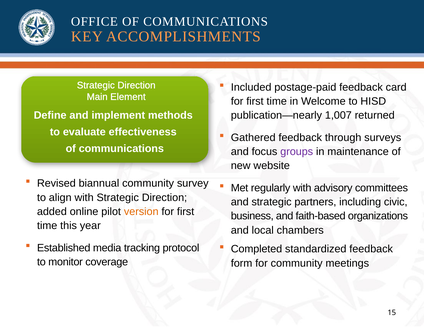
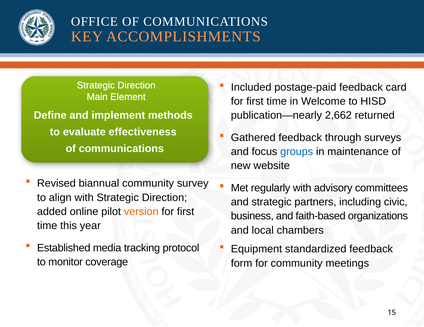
1,007: 1,007 -> 2,662 (338, 116)
groups colour: purple -> blue (297, 152)
Completed: Completed -> Equipment (256, 250)
